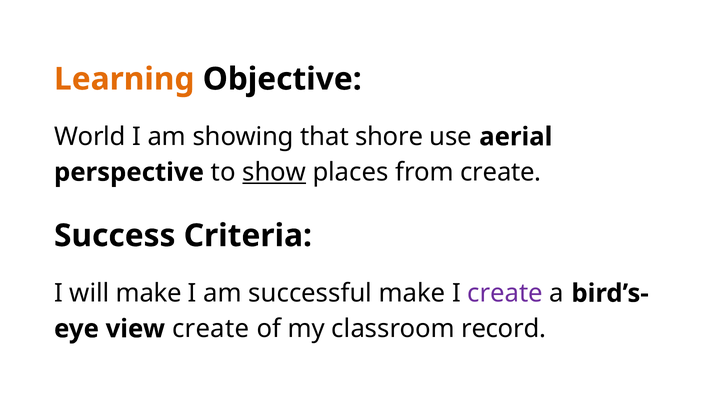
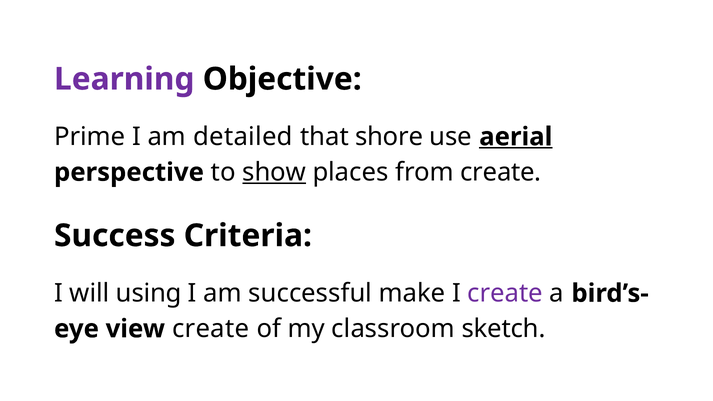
Learning colour: orange -> purple (124, 79)
World: World -> Prime (90, 137)
showing: showing -> detailed (243, 137)
aerial underline: none -> present (516, 137)
will make: make -> using (149, 293)
record: record -> sketch (504, 329)
